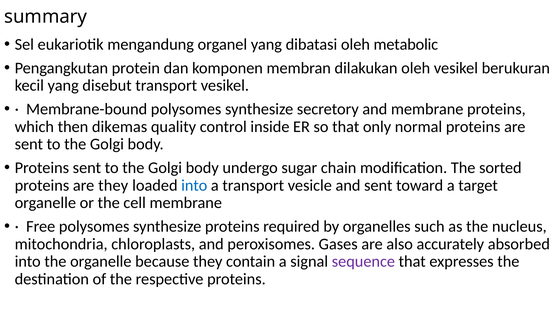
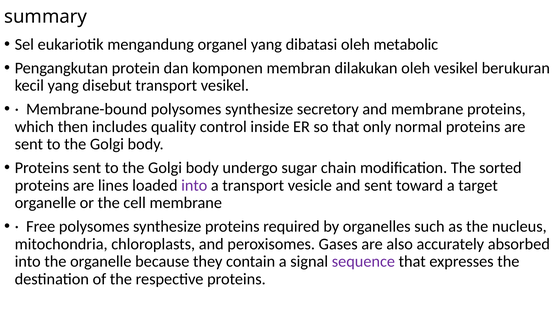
dikemas: dikemas -> includes (120, 126)
are they: they -> lines (113, 185)
into colour: blue -> purple (194, 185)
